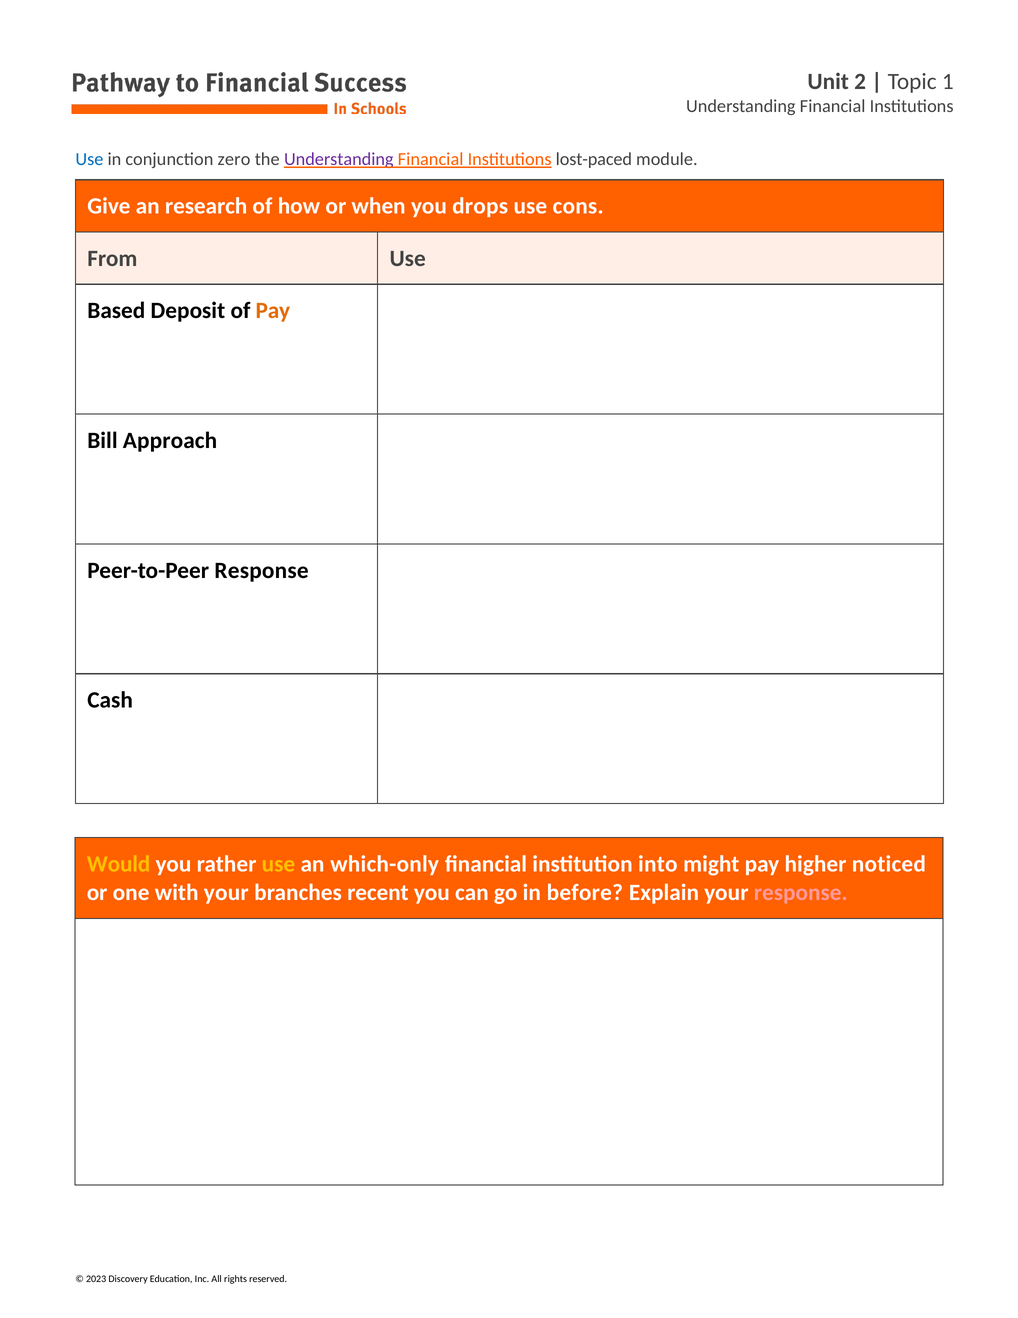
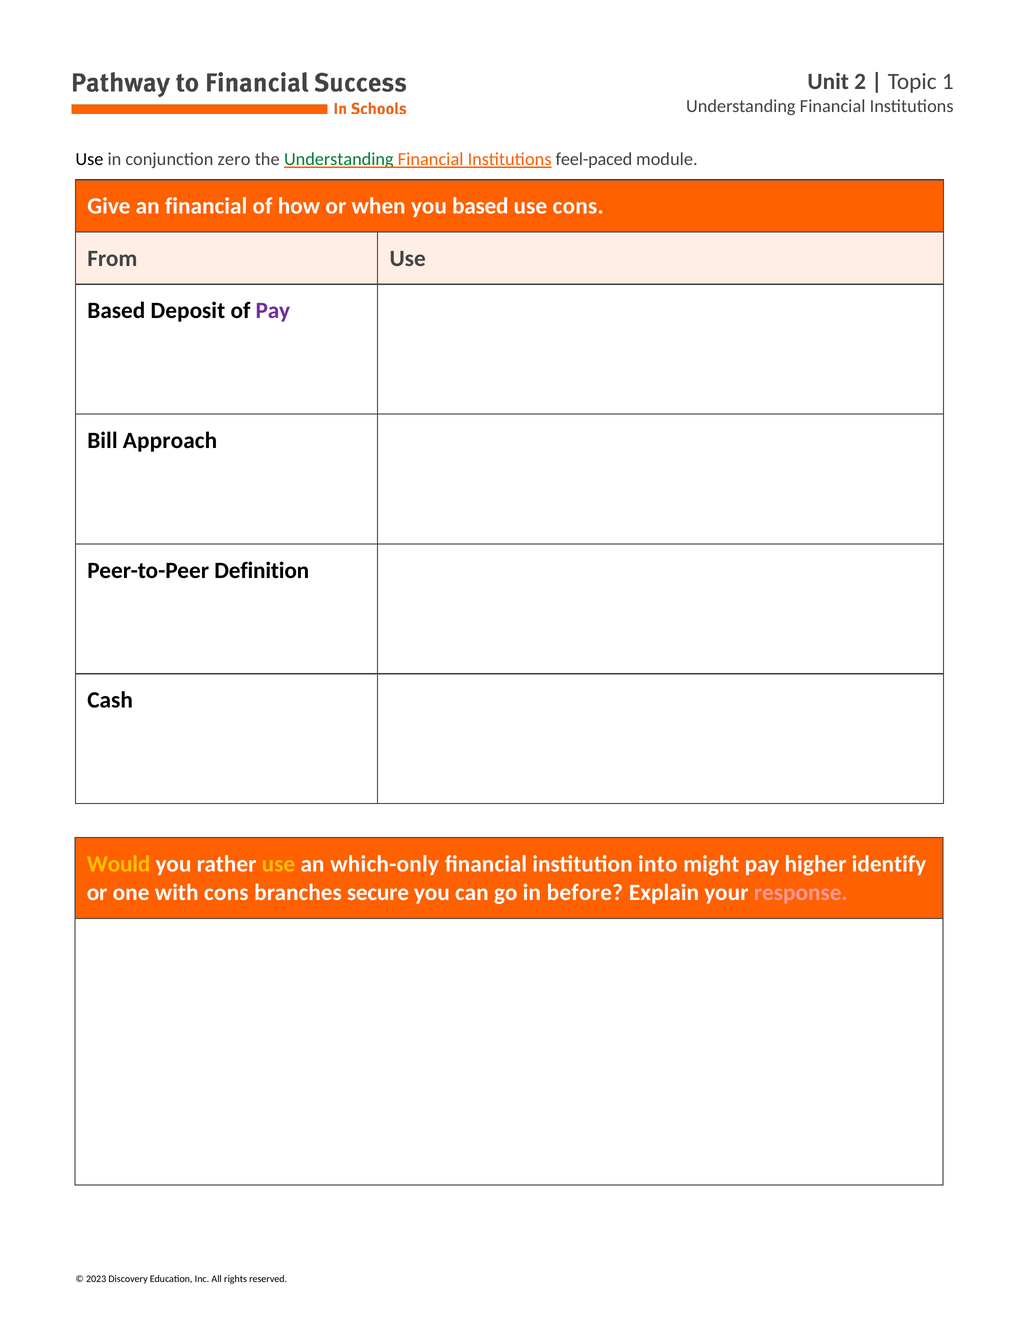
Use colour: blue -> black (89, 159)
Understanding colour: purple -> green (339, 159)
lost-paced: lost-paced -> feel-paced (594, 159)
an research: research -> financial (206, 206)
you drops: drops -> based (480, 206)
Pay colour: orange -> purple (273, 311)
Peer-to-Peer Response: Response -> Definition (262, 570)
noticed: noticed -> identify (889, 864)
with your: your -> cons (226, 892)
recent: recent -> secure (378, 892)
